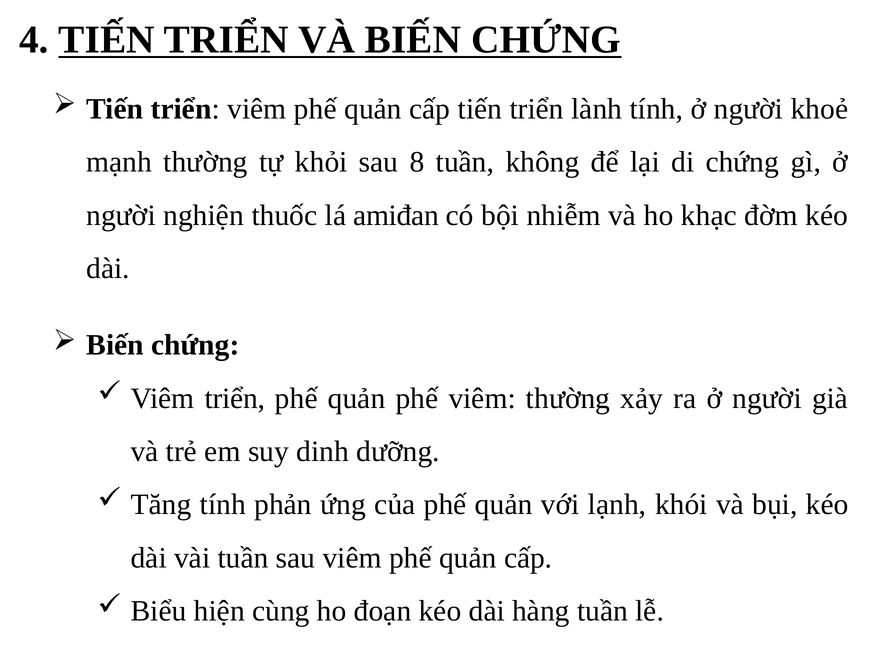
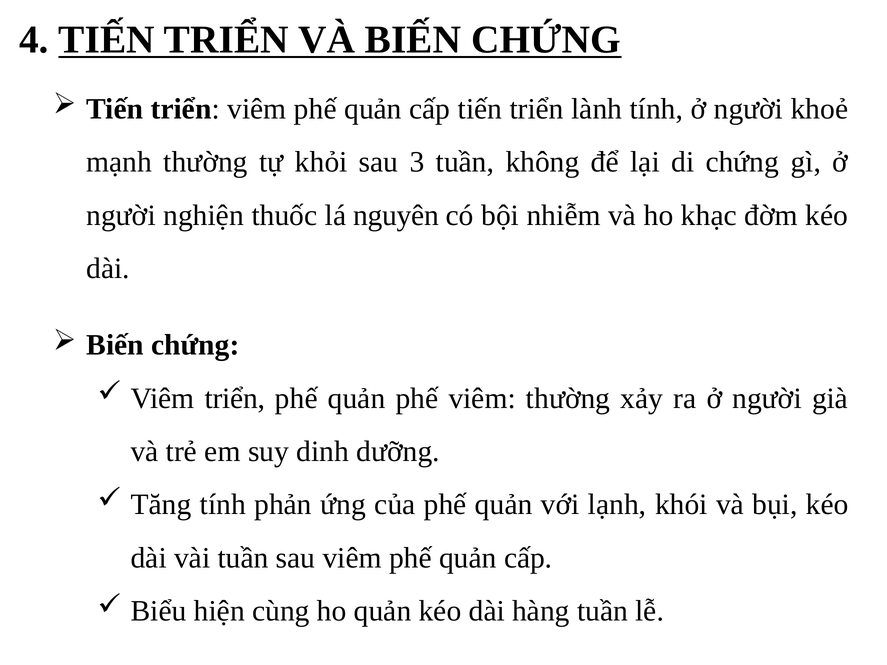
8: 8 -> 3 (417, 162)
amiđan: amiđan -> nguyên (396, 216)
ho đoạn: đoạn -> quản (383, 611)
